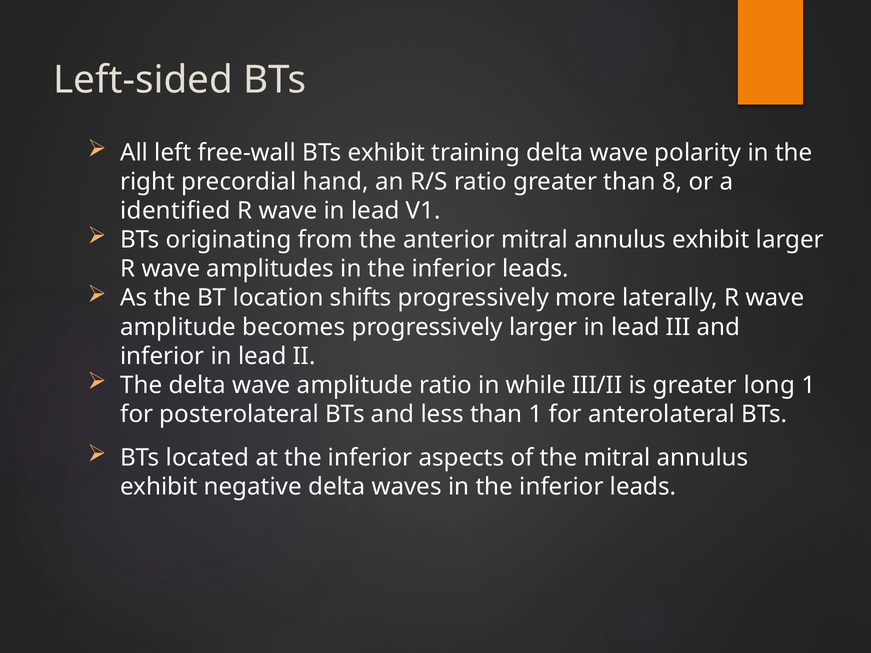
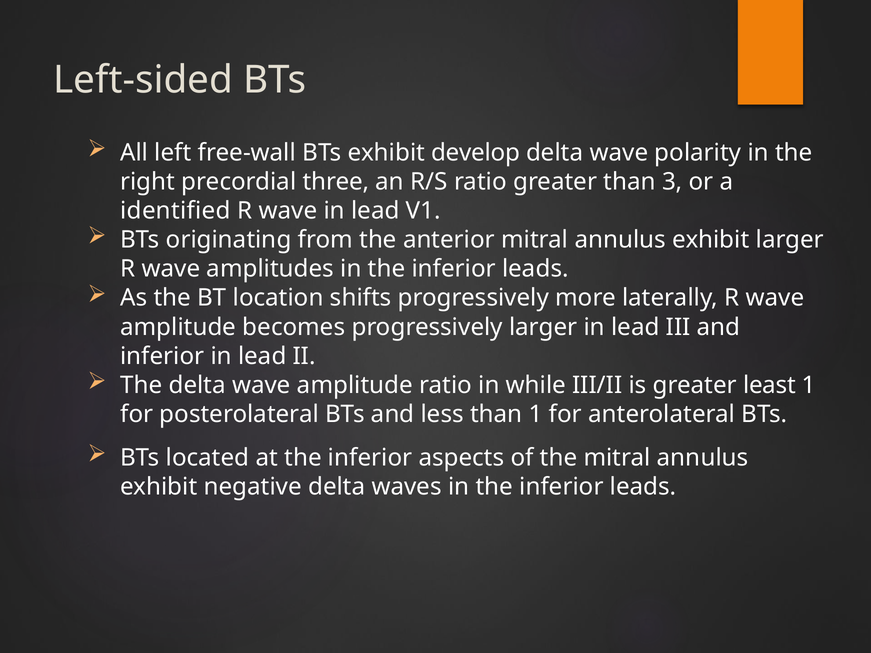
training: training -> develop (476, 153)
hand: hand -> three (336, 182)
8: 8 -> 3 (672, 182)
long: long -> least (770, 385)
